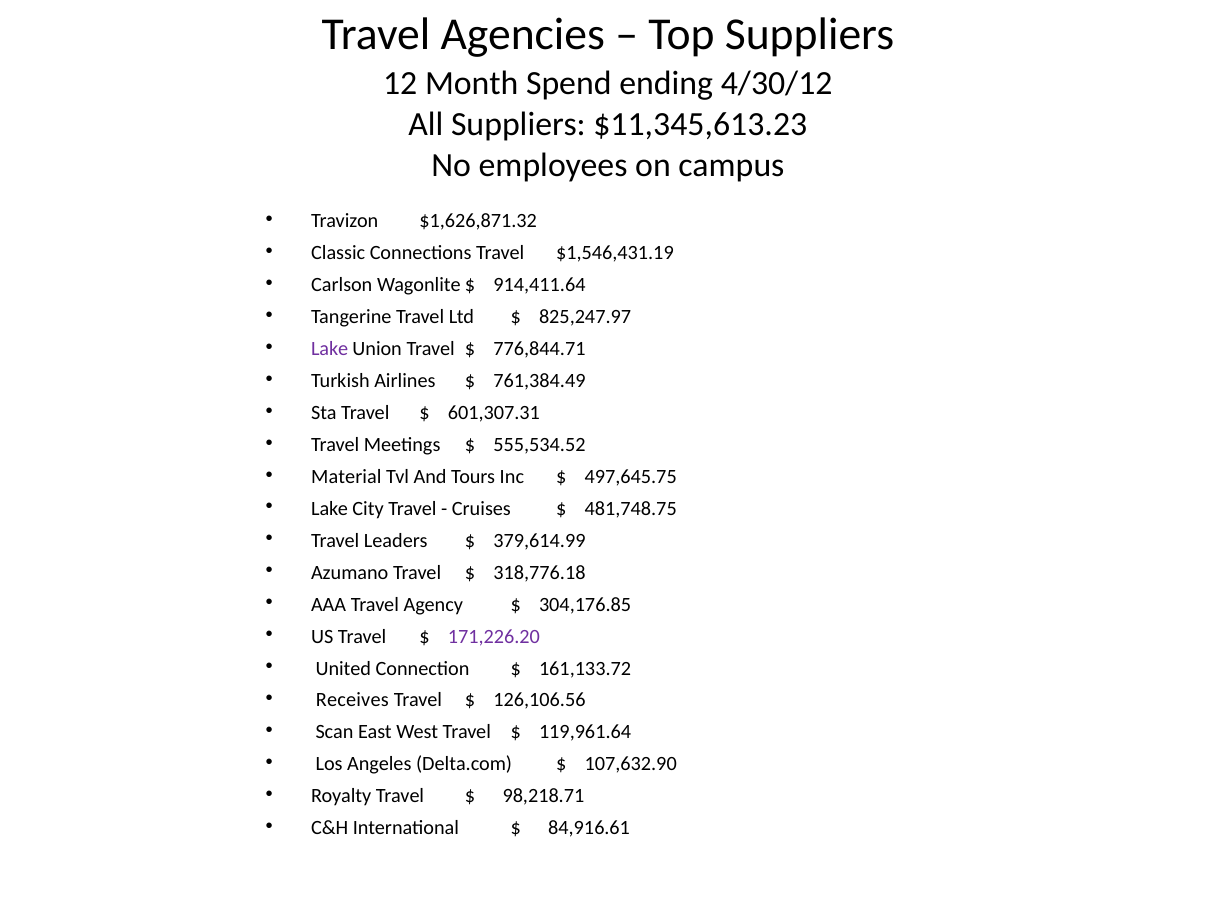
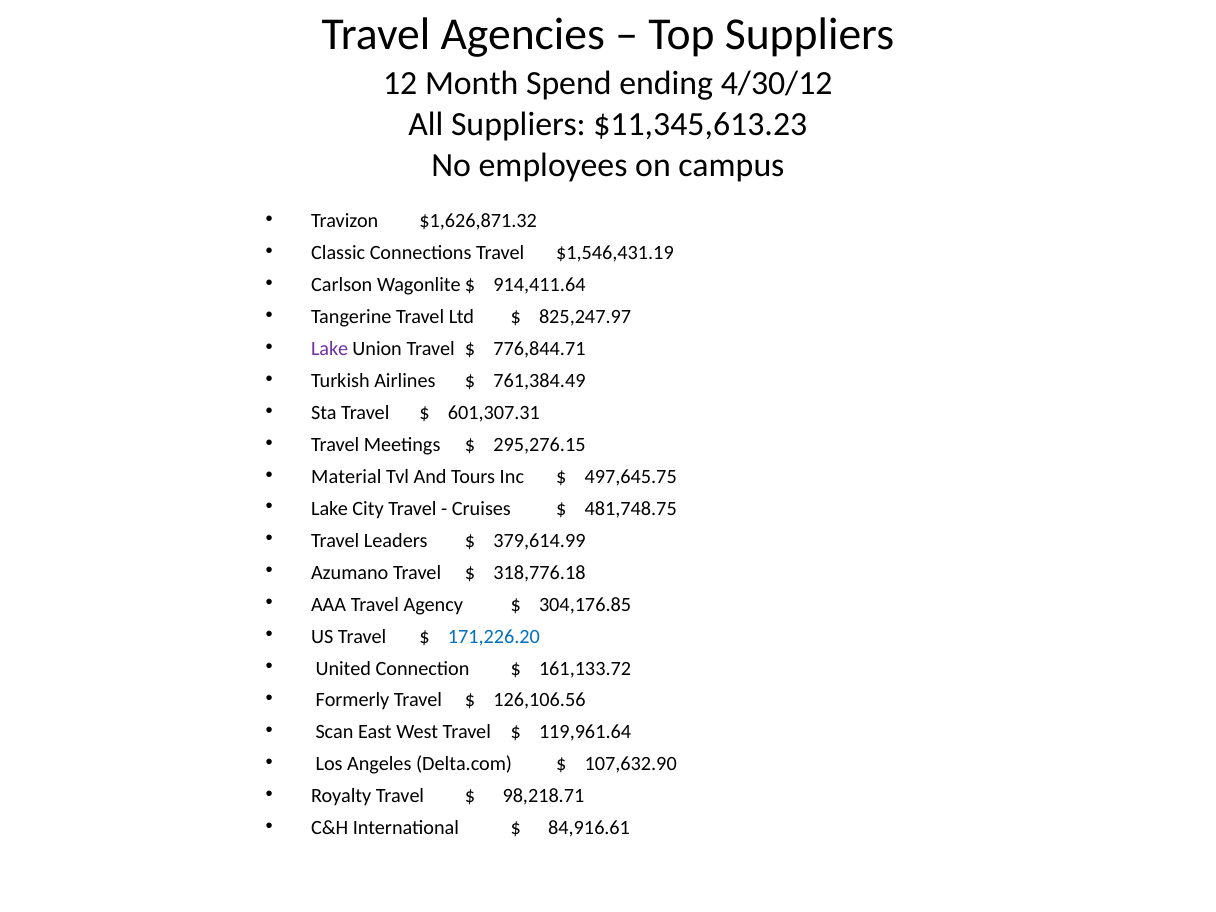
555,534.52: 555,534.52 -> 295,276.15 (539, 445)
171,226.20 colour: purple -> blue (494, 636)
Receives: Receives -> Formerly (352, 700)
